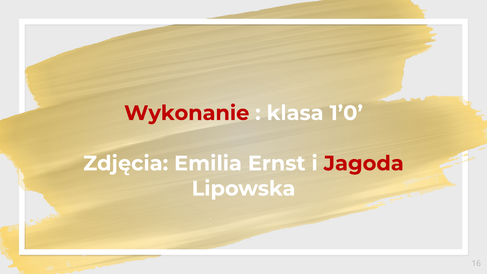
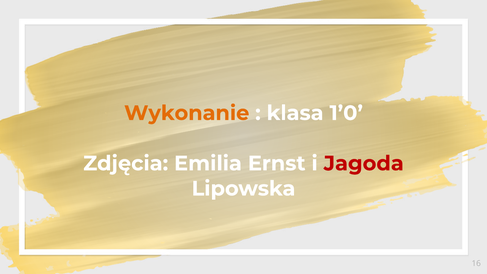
Wykonanie colour: red -> orange (187, 113)
